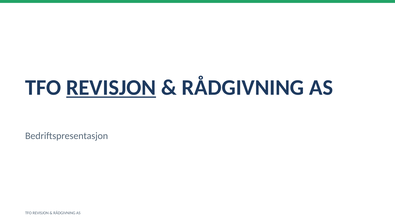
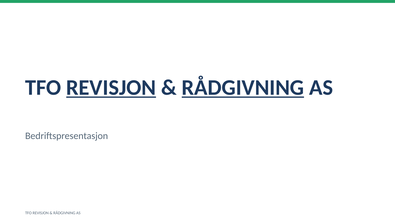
RÅDGIVNING underline: none -> present (243, 88)
